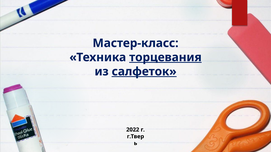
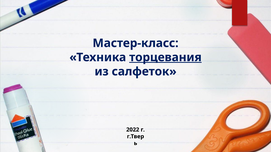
салфеток underline: present -> none (144, 72)
